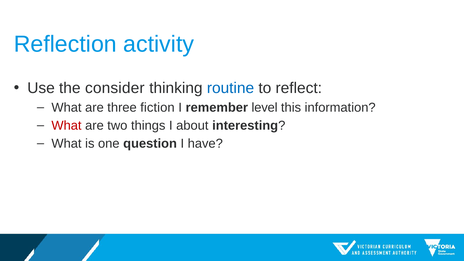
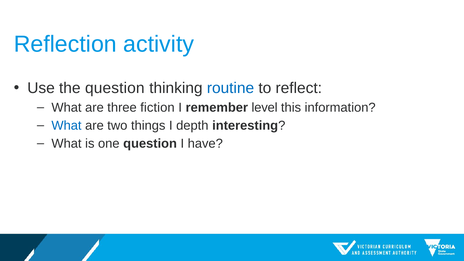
the consider: consider -> question (115, 88)
What colour: red -> blue (67, 126)
about: about -> depth (192, 126)
